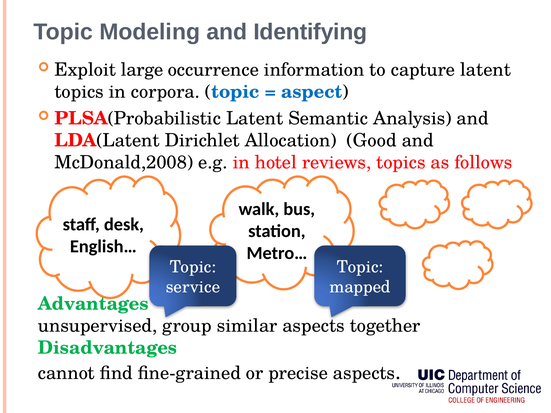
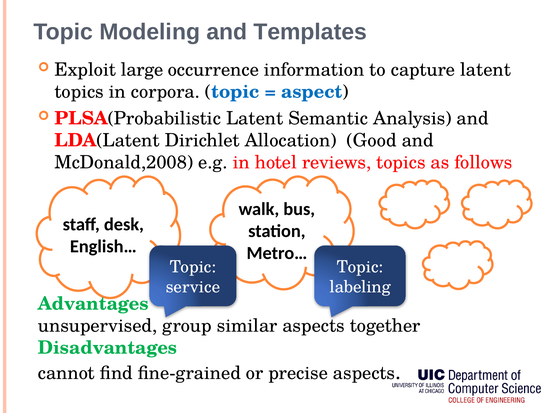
Identifying: Identifying -> Templates (310, 32)
mapped: mapped -> labeling (360, 287)
